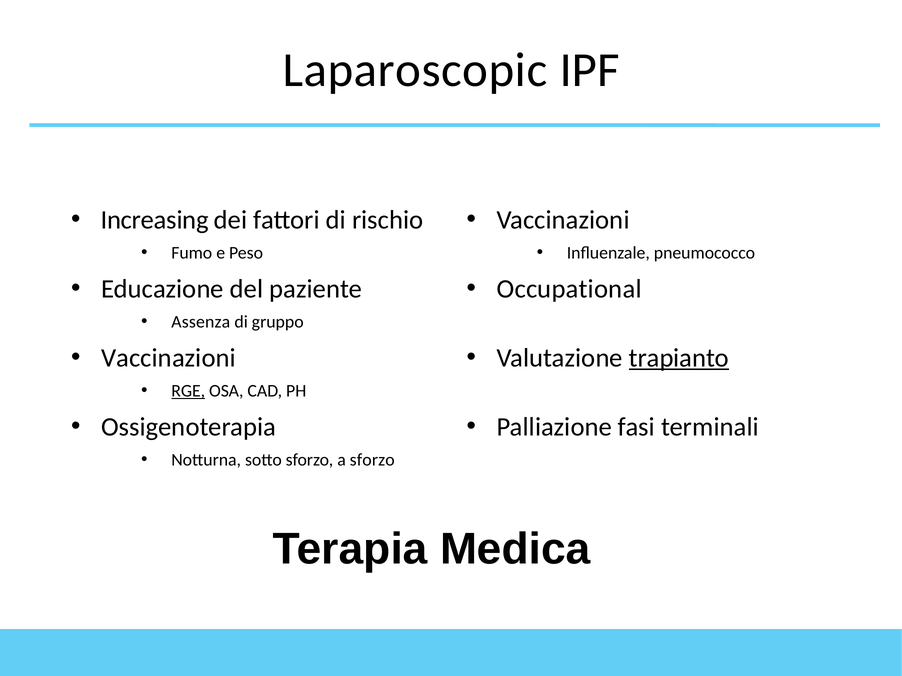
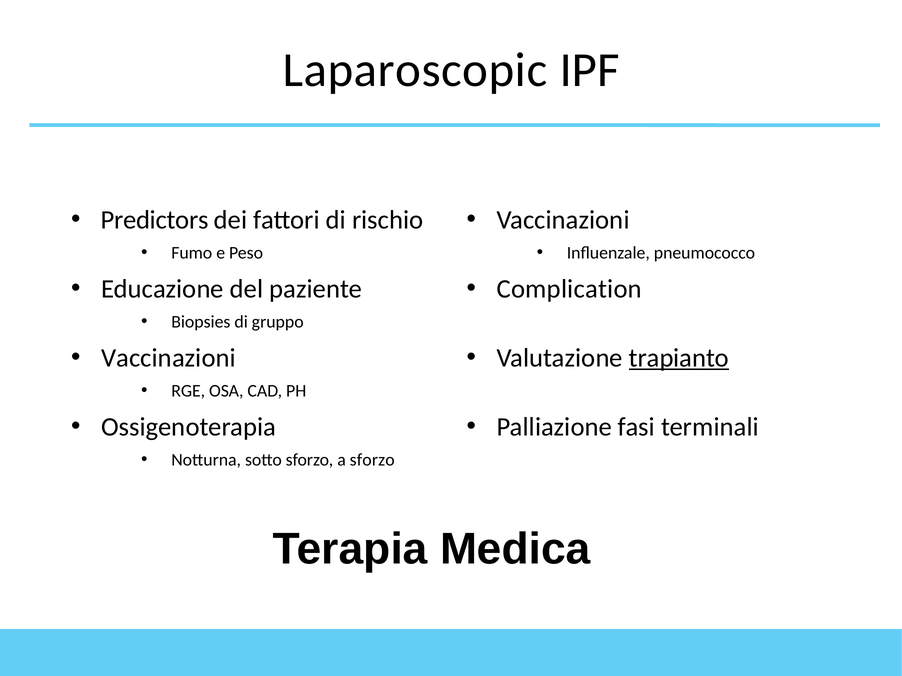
Increasing: Increasing -> Predictors (155, 220)
Occupational: Occupational -> Complication (569, 289)
Assenza: Assenza -> Biopsies (201, 322)
RGE underline: present -> none (188, 391)
